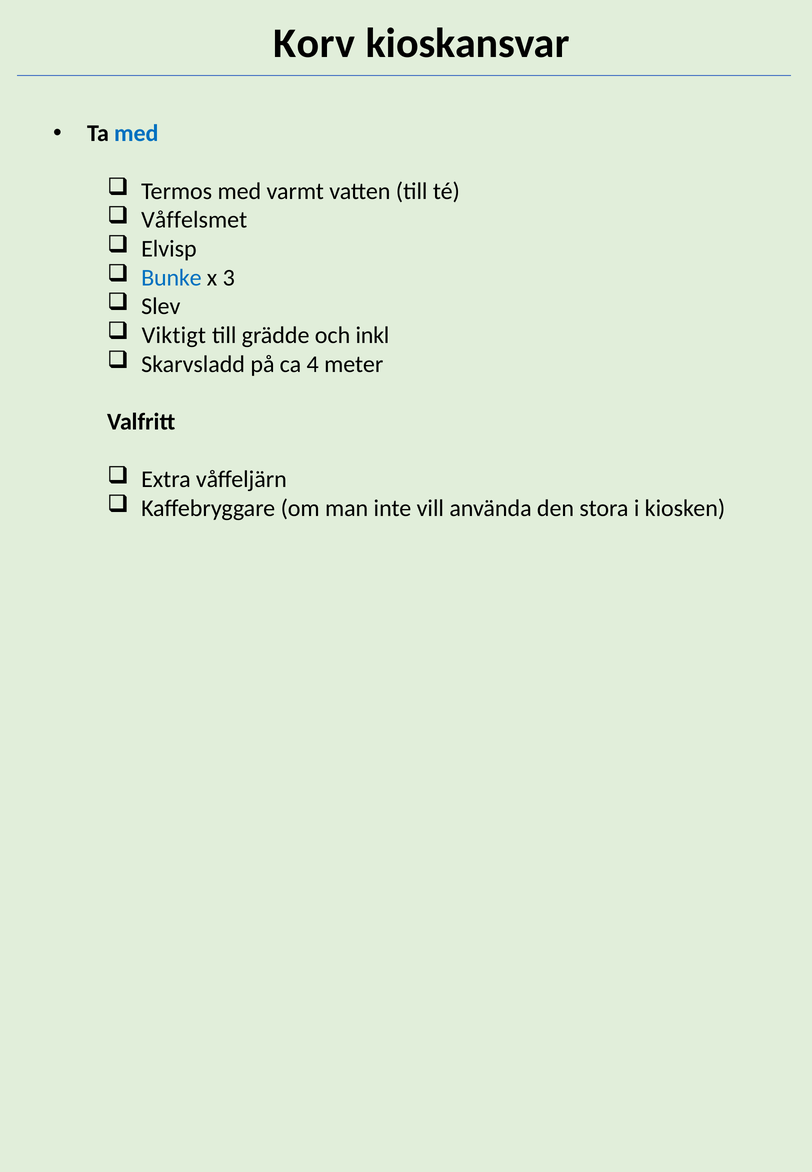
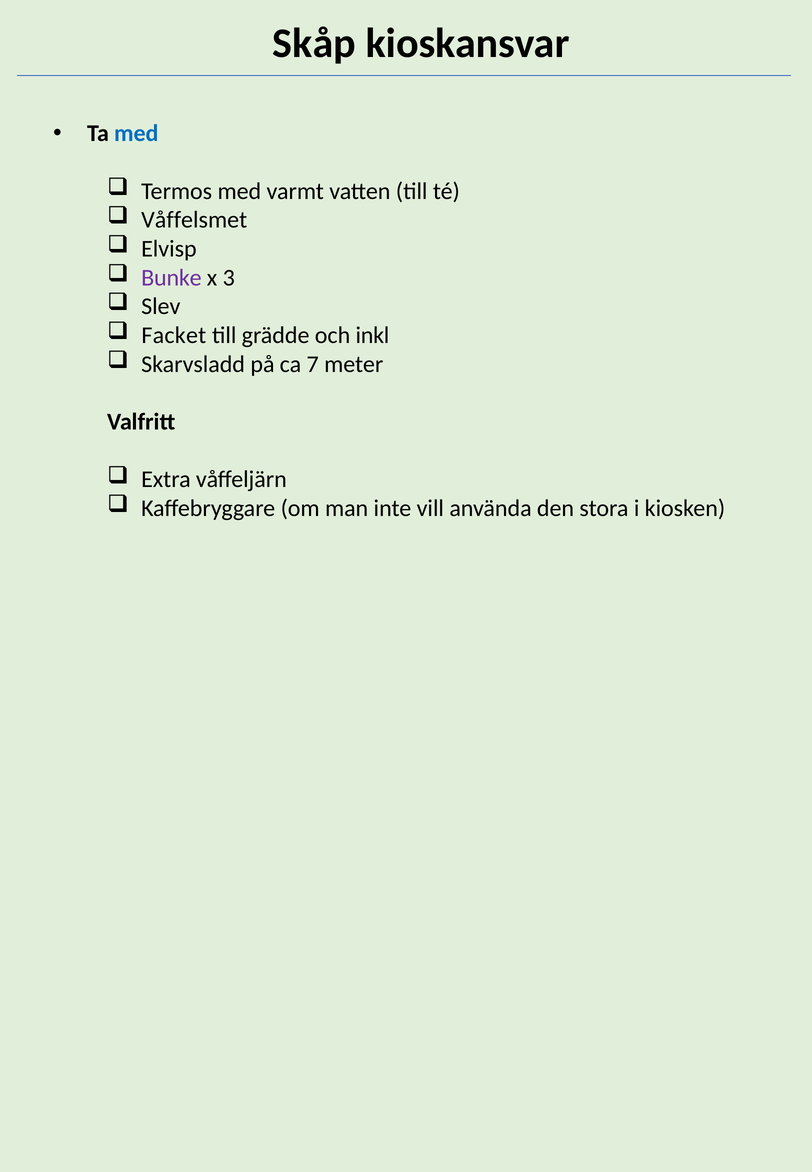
Korv: Korv -> Skåp (314, 43)
Bunke colour: blue -> purple (171, 278)
Viktigt: Viktigt -> Facket (174, 336)
4: 4 -> 7 (313, 364)
